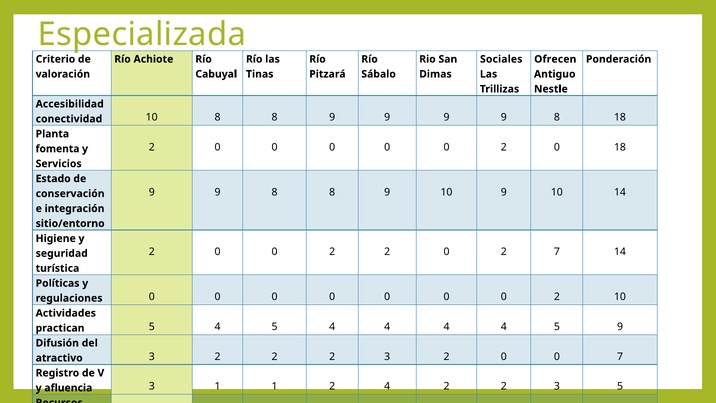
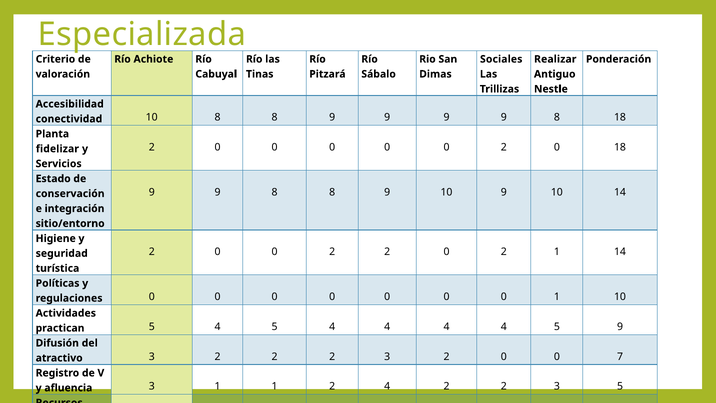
Ofrecen: Ofrecen -> Realizar (555, 59)
fomenta: fomenta -> fidelizar (57, 149)
2 7: 7 -> 1 (557, 252)
2: 2 -> 1 (557, 297)
